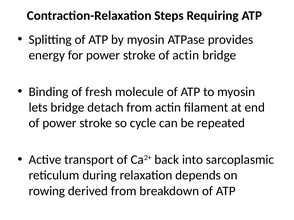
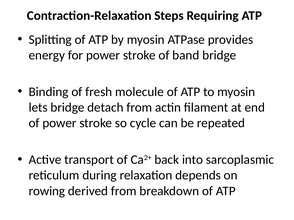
of actin: actin -> band (186, 55)
